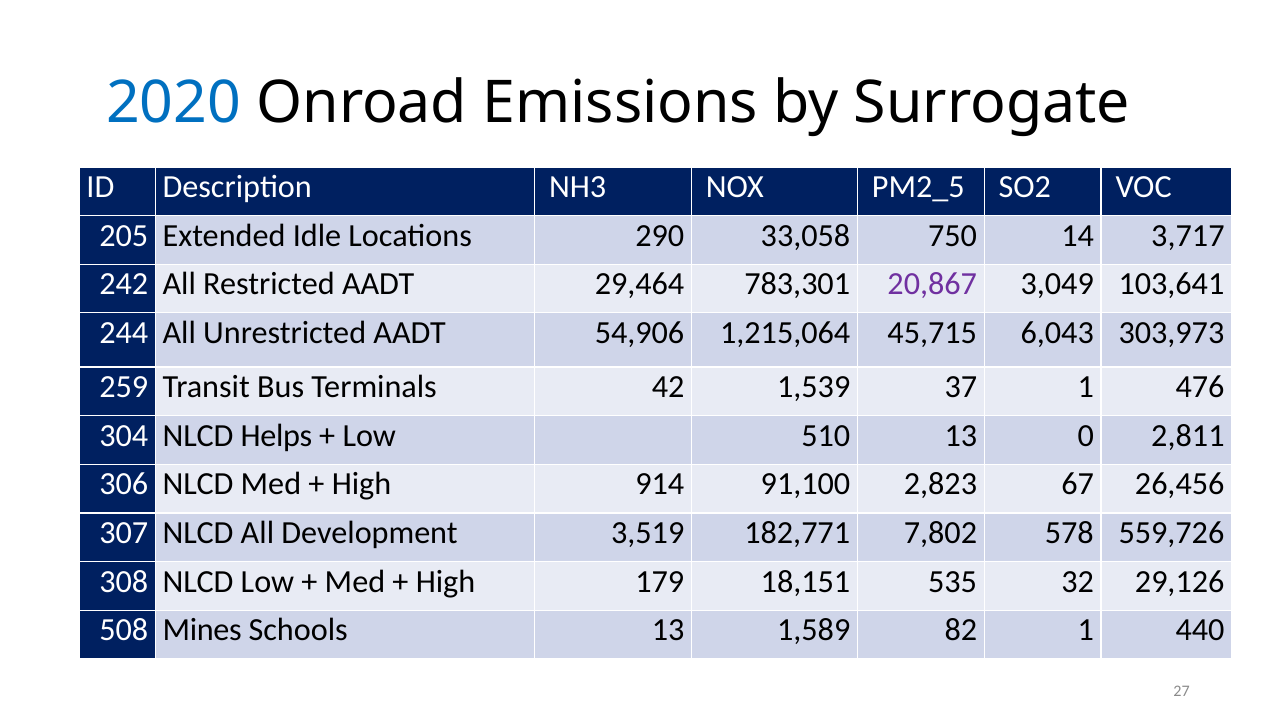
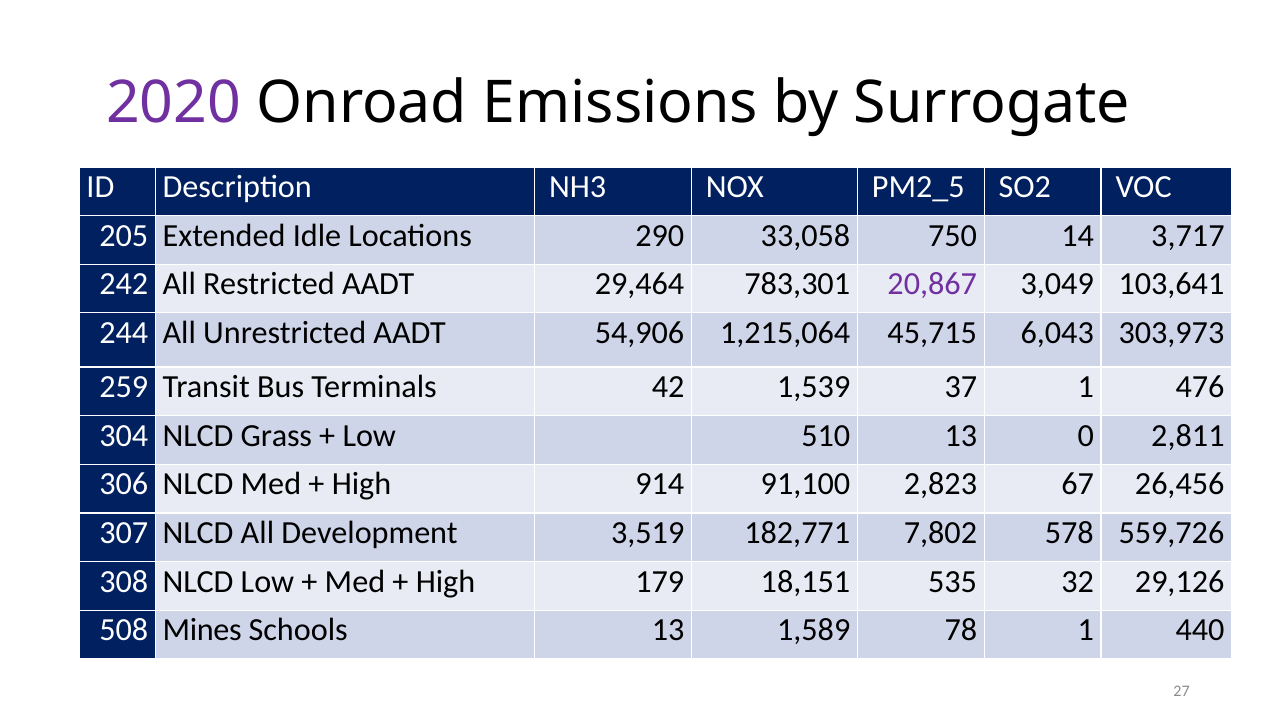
2020 colour: blue -> purple (174, 103)
Helps: Helps -> Grass (276, 436)
82: 82 -> 78 (961, 631)
